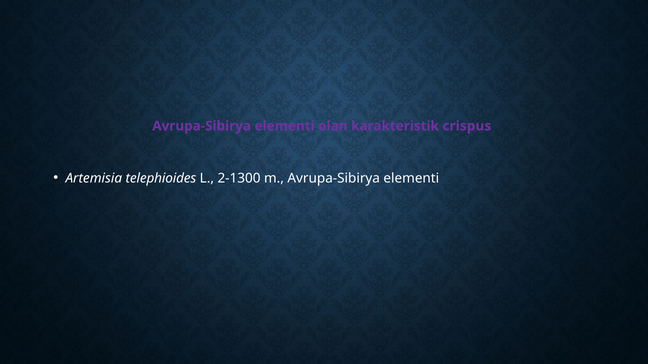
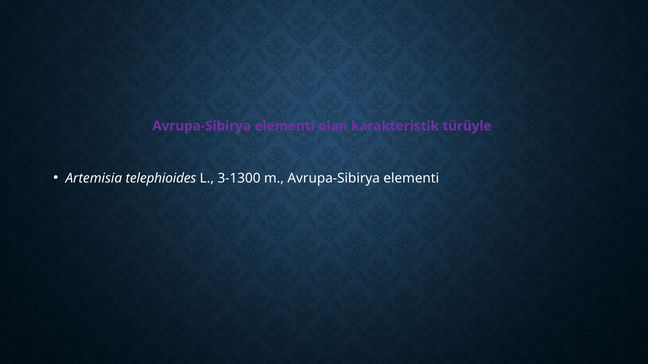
crispus: crispus -> türüyle (467, 126)
2-1300: 2-1300 -> 3-1300 (239, 178)
